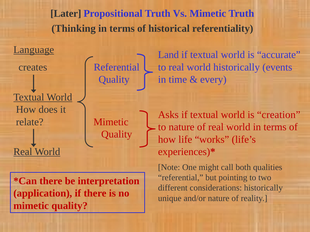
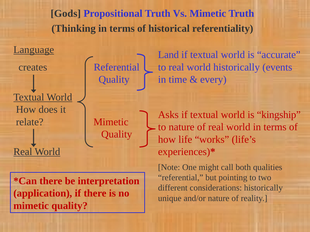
Later: Later -> Gods (66, 14)
creation: creation -> kingship (279, 115)
